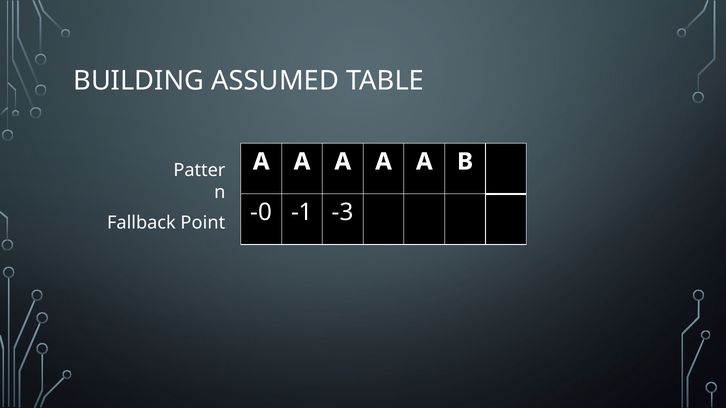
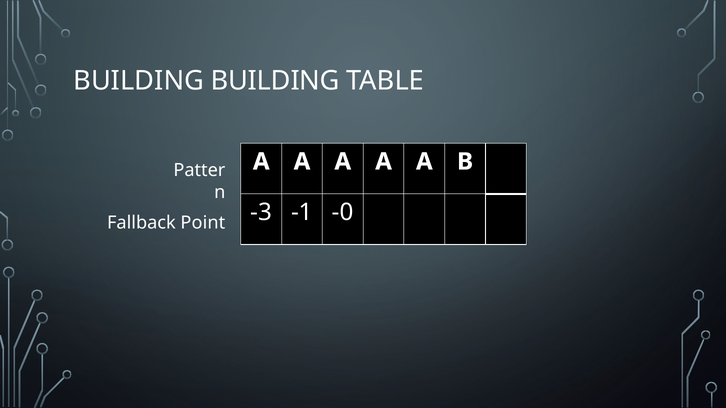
BUILDING ASSUMED: ASSUMED -> BUILDING (275, 81)
-0: -0 -> -3 (261, 212)
-3: -3 -> -0 (343, 212)
